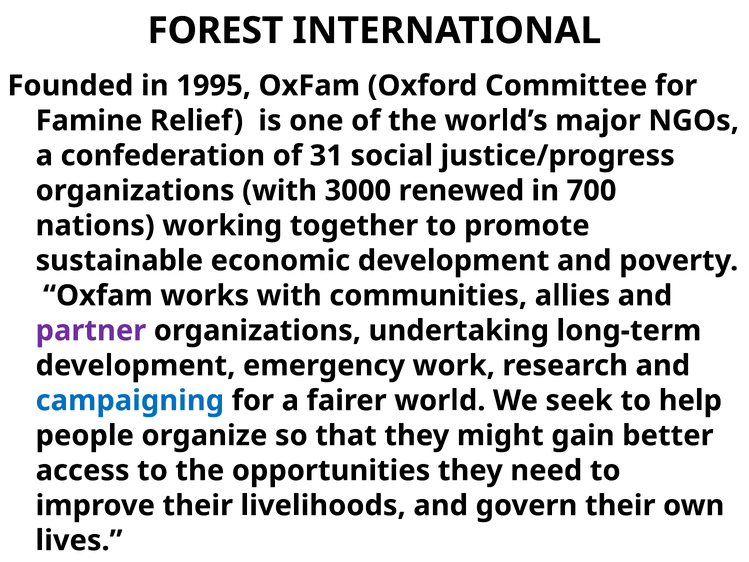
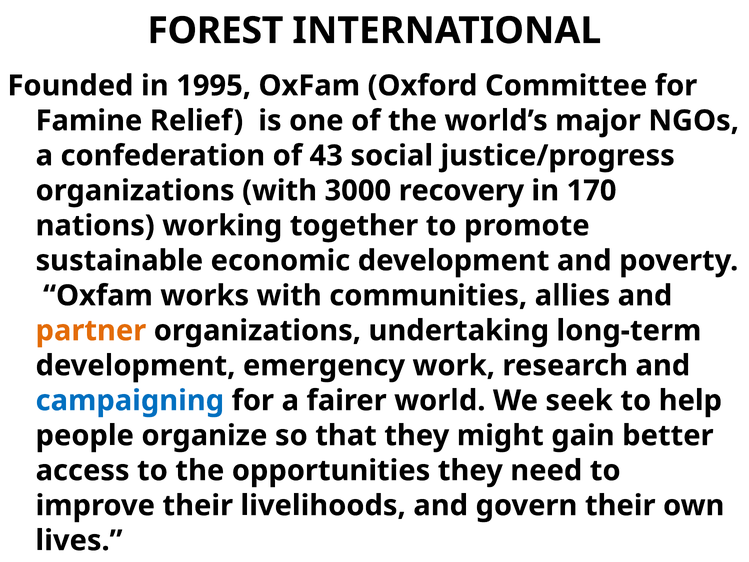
31: 31 -> 43 (326, 156)
renewed: renewed -> recovery (461, 191)
700: 700 -> 170 (592, 191)
partner colour: purple -> orange (91, 331)
